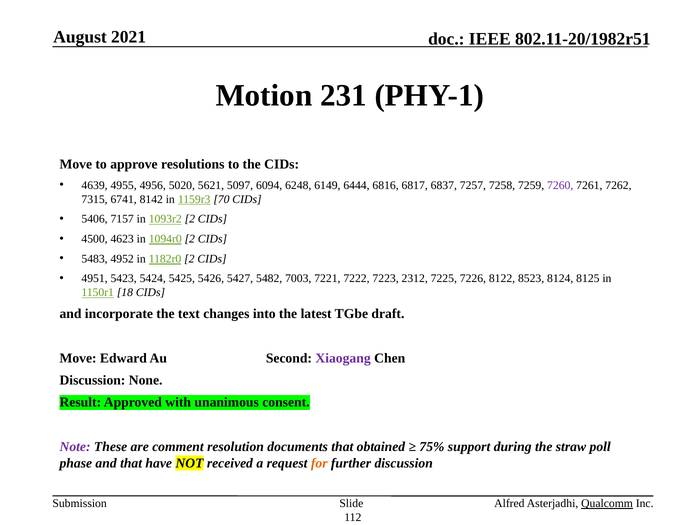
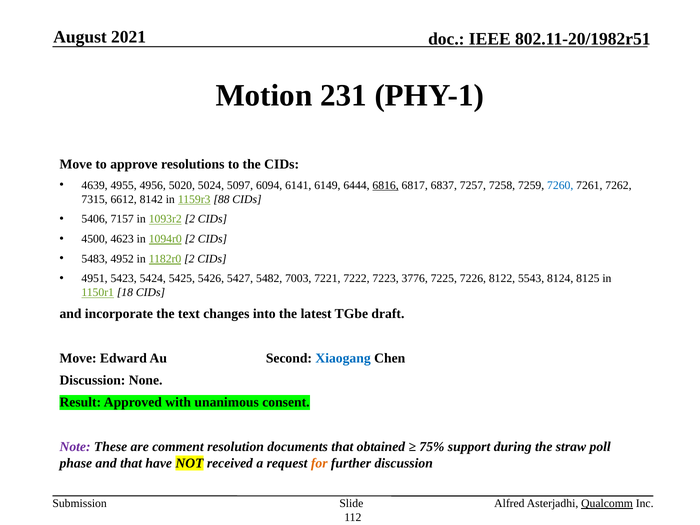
5621: 5621 -> 5024 (211, 185)
6248: 6248 -> 6141 (298, 185)
6816 underline: none -> present (386, 185)
7260 colour: purple -> blue (560, 185)
6741: 6741 -> 6612 (124, 199)
70: 70 -> 88 (221, 199)
2312: 2312 -> 3776 (415, 279)
8523: 8523 -> 5543 (531, 279)
Xiaogang colour: purple -> blue (343, 358)
